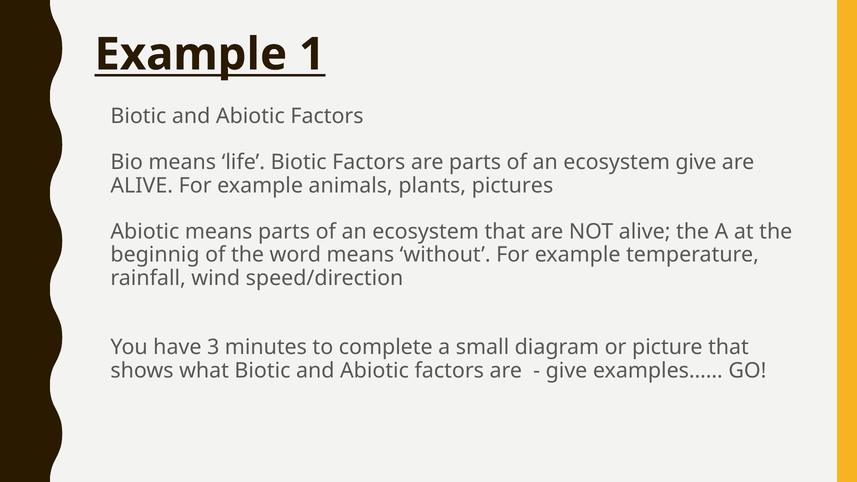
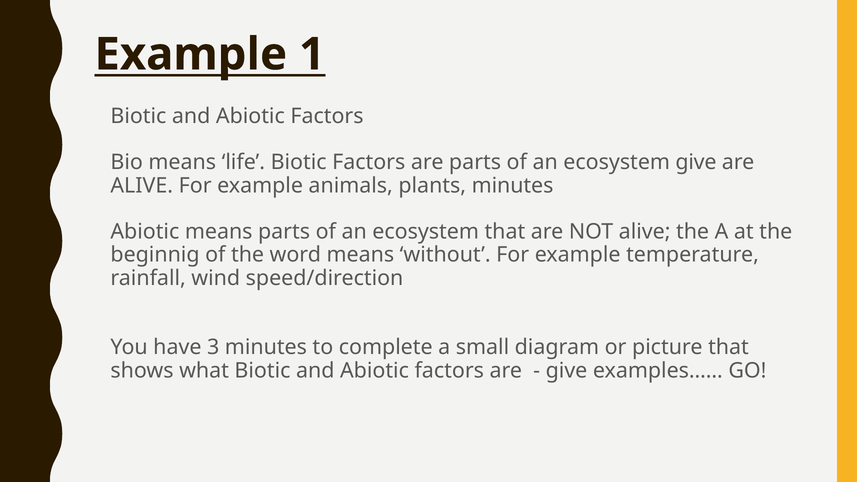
plants pictures: pictures -> minutes (513, 186)
